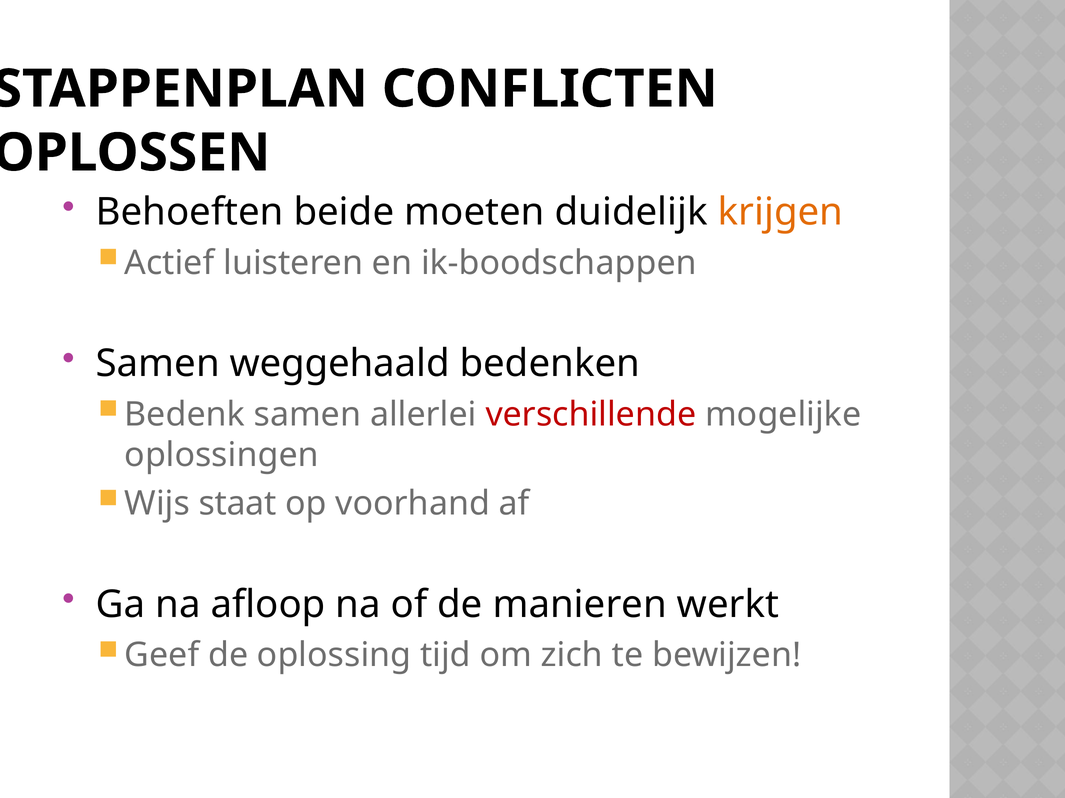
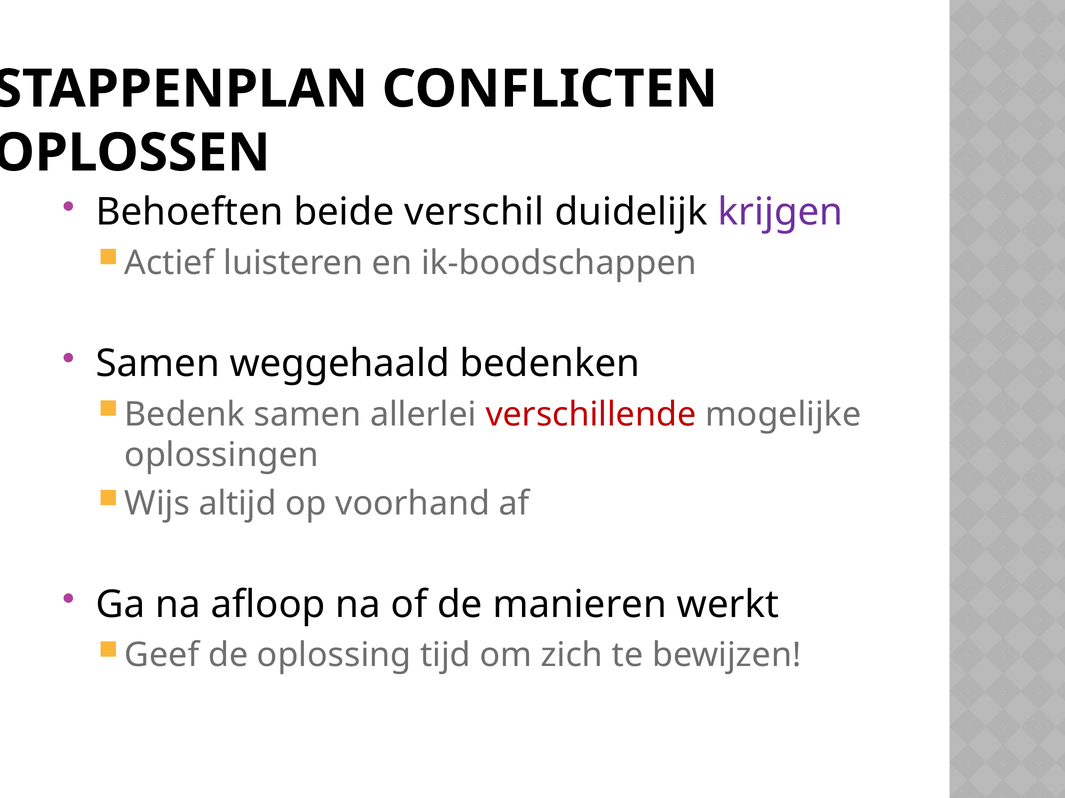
moeten: moeten -> verschil (474, 212)
krijgen colour: orange -> purple (780, 212)
staat: staat -> altijd (238, 504)
